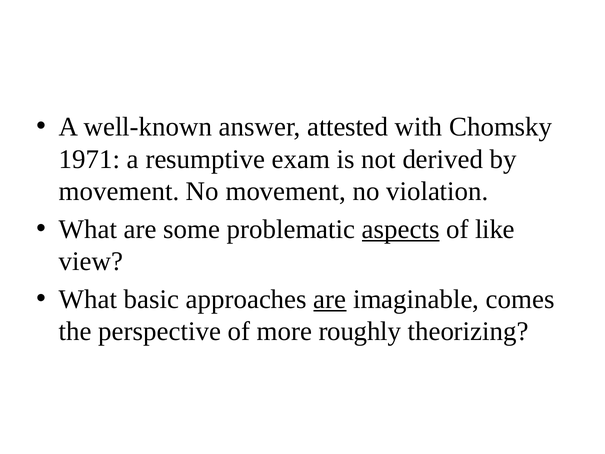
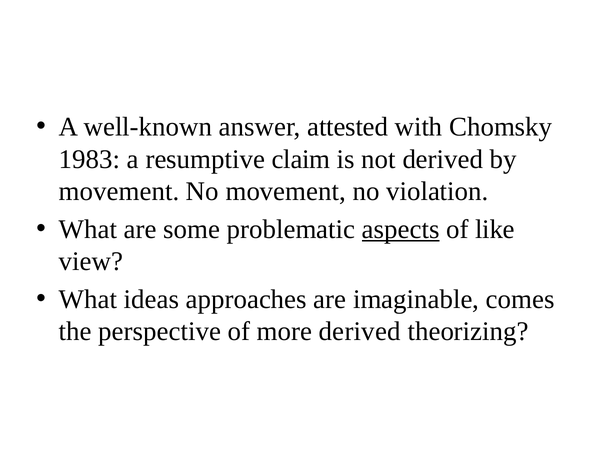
1971: 1971 -> 1983 (90, 159)
exam: exam -> claim (301, 159)
basic: basic -> ideas (151, 299)
are underline: present -> none (330, 299)
more roughly: roughly -> derived (360, 331)
